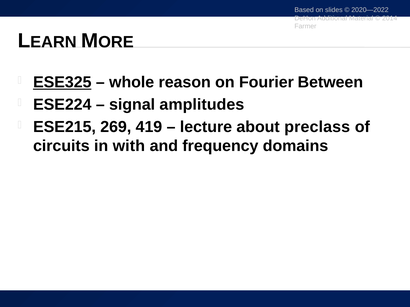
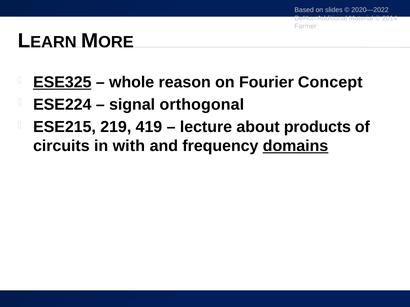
Between: Between -> Concept (330, 82)
amplitudes: amplitudes -> orthogonal (202, 105)
269: 269 -> 219 (116, 127)
preclass: preclass -> products (317, 127)
domains underline: none -> present (296, 146)
